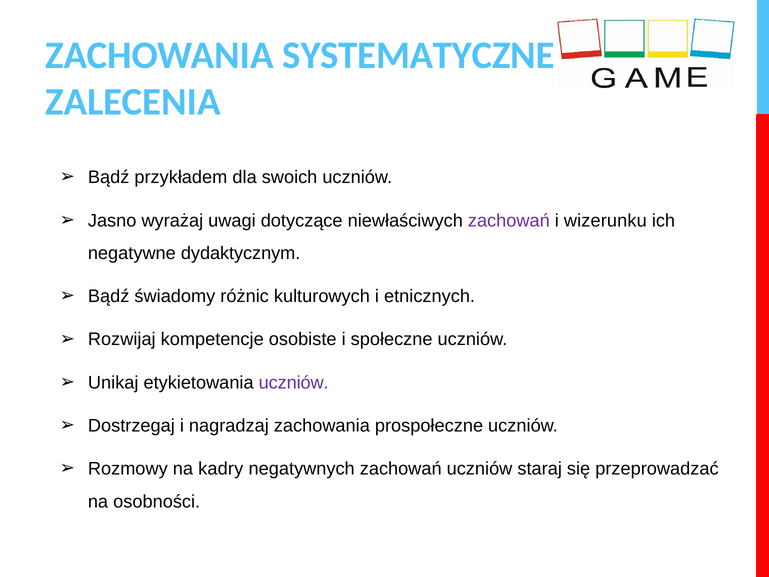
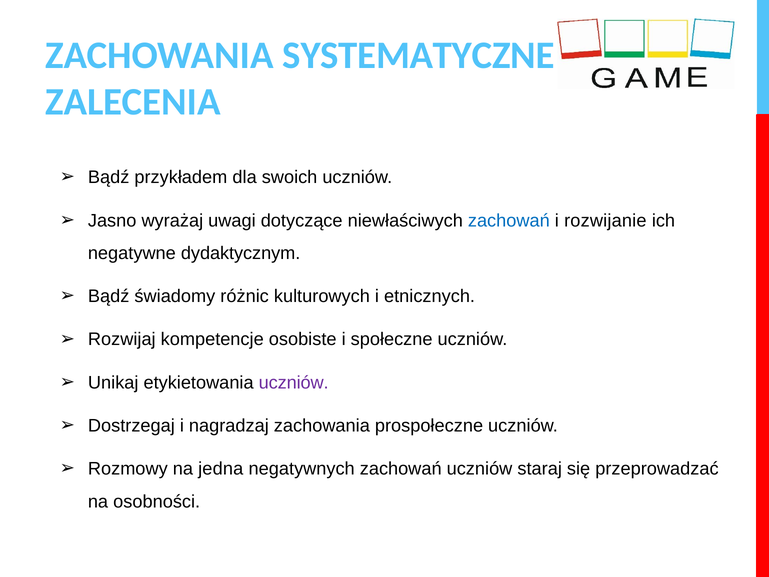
zachowań colour: purple -> blue (509, 220)
wizerunku: wizerunku -> rozwijanie (605, 220)
kadry: kadry -> jedna (221, 469)
